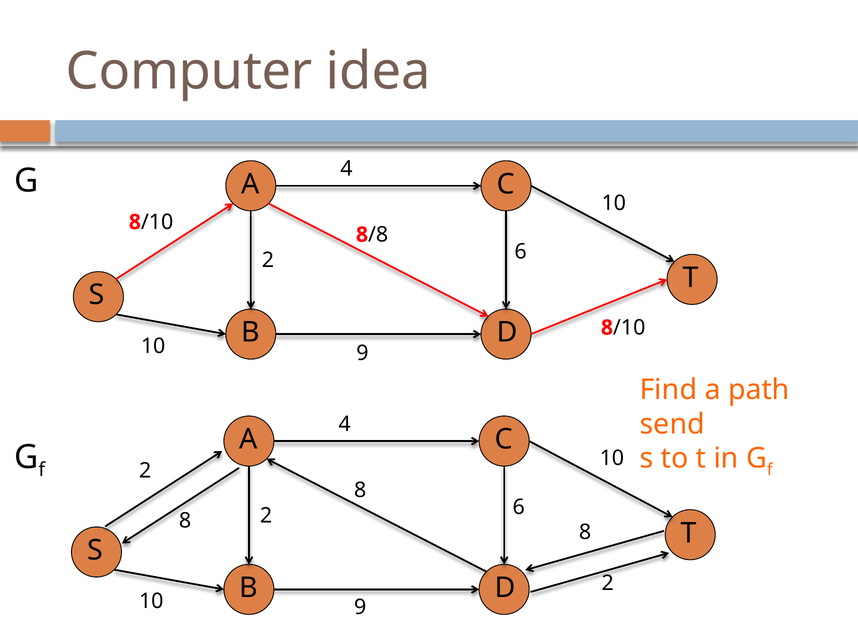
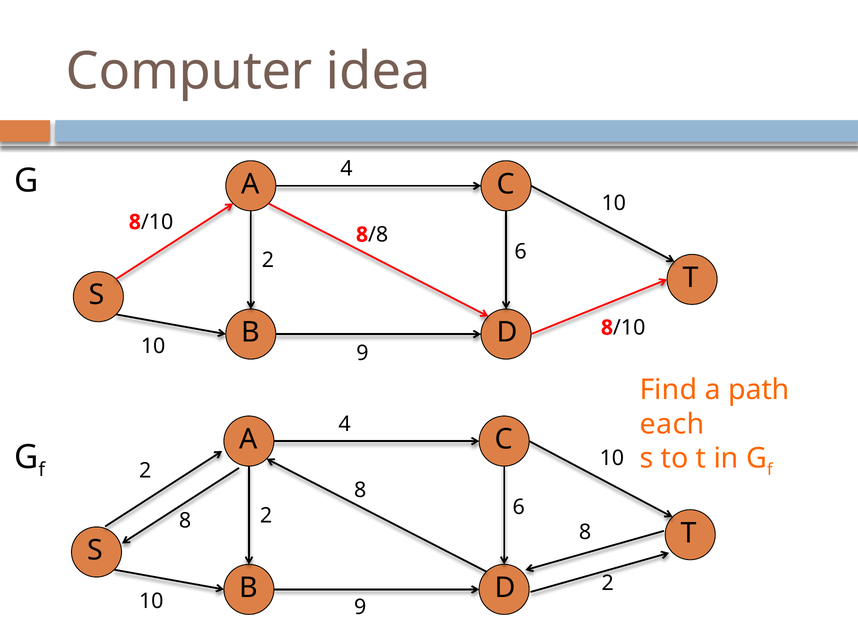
send: send -> each (672, 424)
